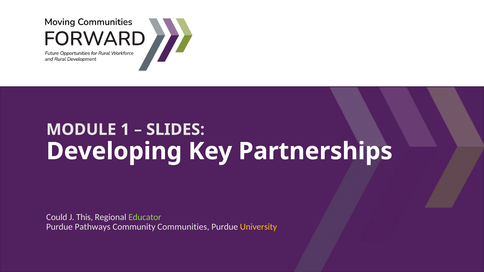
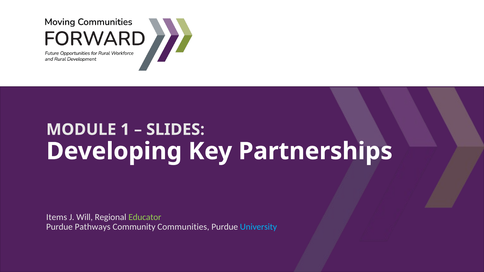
Could: Could -> Items (57, 217)
This: This -> Will (85, 217)
University colour: yellow -> light blue (258, 227)
